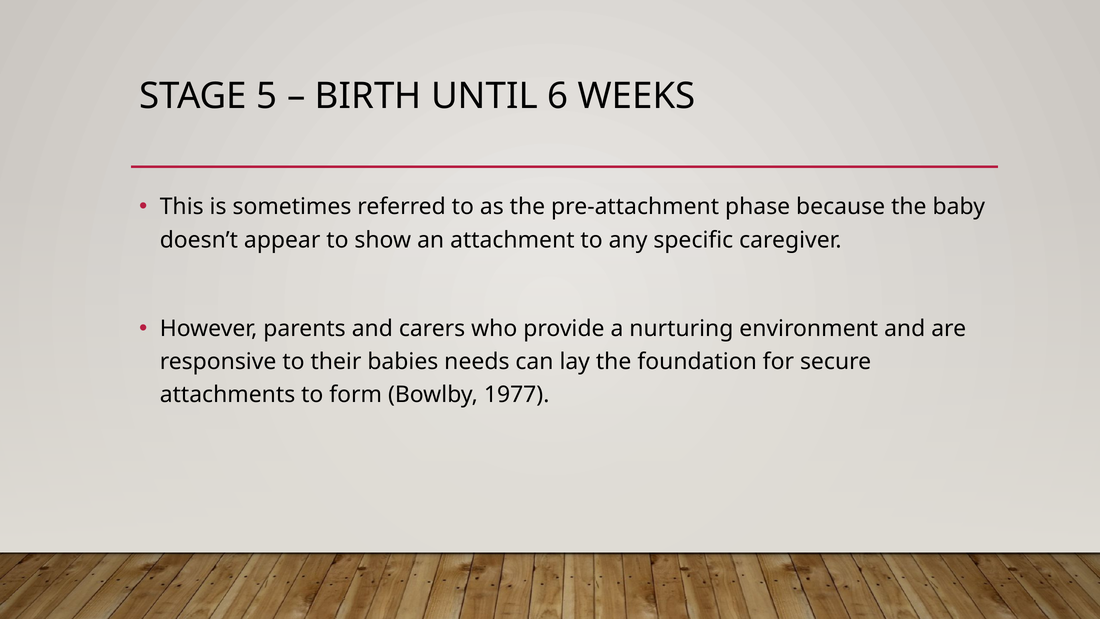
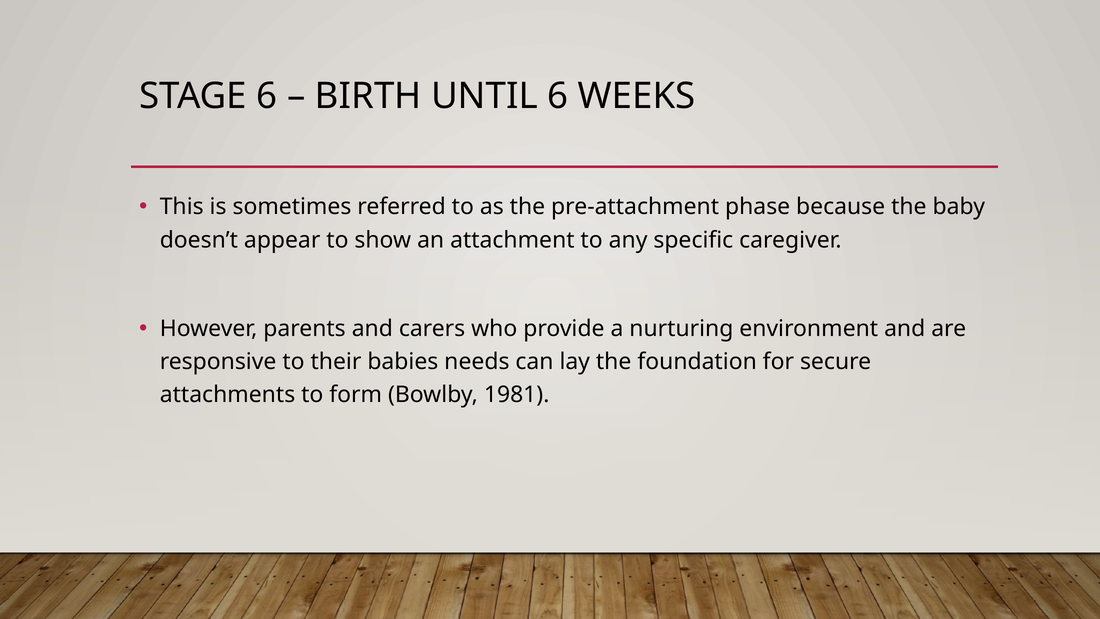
STAGE 5: 5 -> 6 (267, 96)
1977: 1977 -> 1981 (517, 395)
